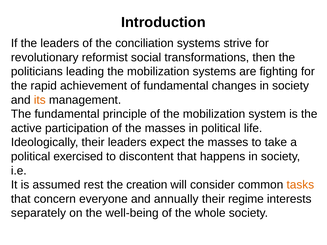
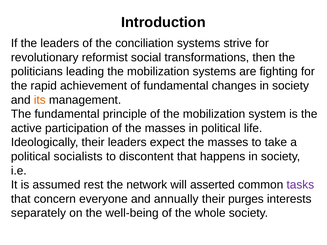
exercised: exercised -> socialists (78, 157)
creation: creation -> network (147, 185)
consider: consider -> asserted (212, 185)
tasks colour: orange -> purple (300, 185)
regime: regime -> purges (246, 199)
